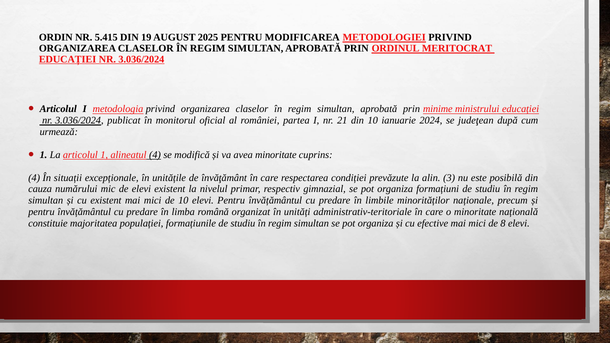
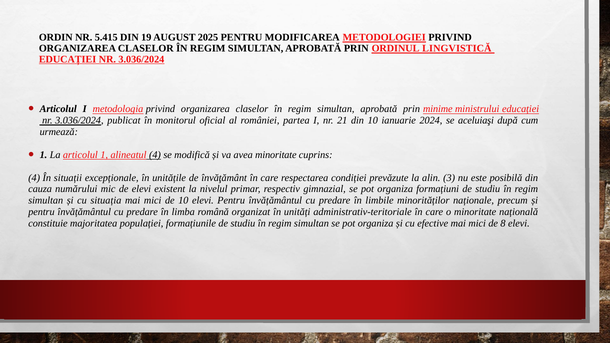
MERITOCRAT: MERITOCRAT -> LINGVISTICĂ (457, 48)
judeţean: judeţean -> aceluiaşi (476, 121)
cu existent: existent -> situația (106, 201)
